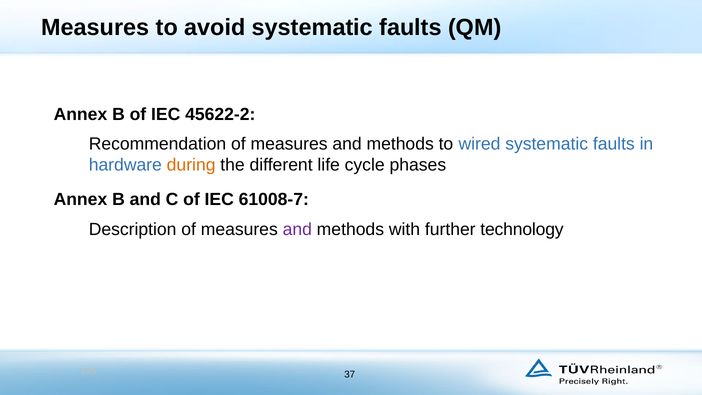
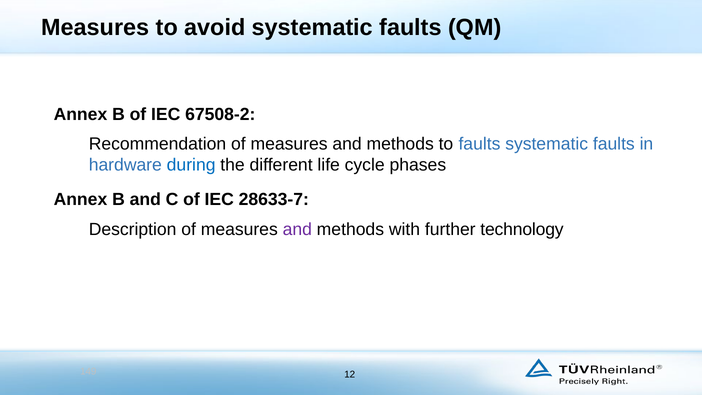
45622-2: 45622-2 -> 67508-2 (220, 114)
to wired: wired -> faults (479, 144)
during colour: orange -> blue (191, 165)
61008-7: 61008-7 -> 28633-7 (274, 199)
37: 37 -> 12 (350, 375)
